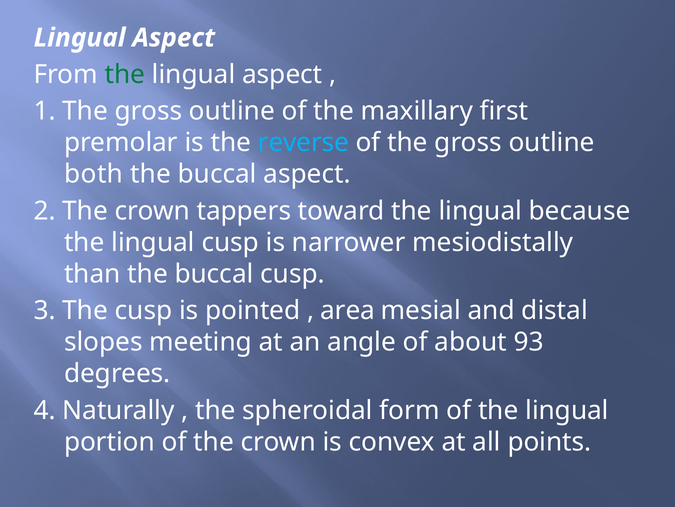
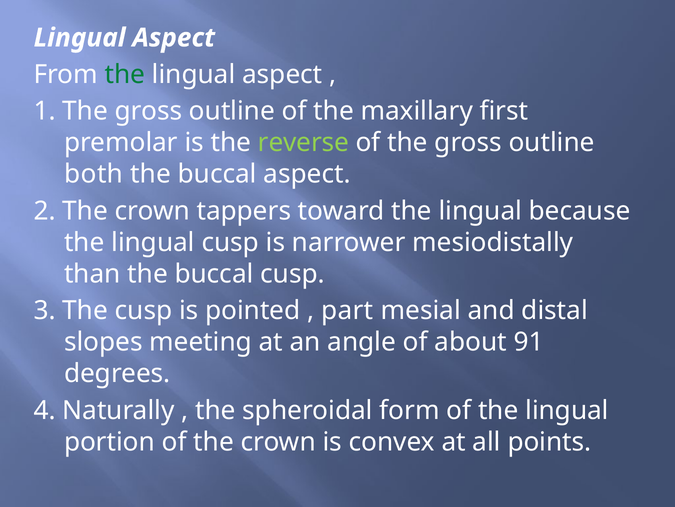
reverse colour: light blue -> light green (303, 143)
area: area -> part (347, 310)
93: 93 -> 91 (529, 342)
